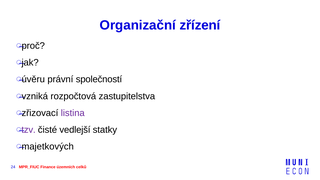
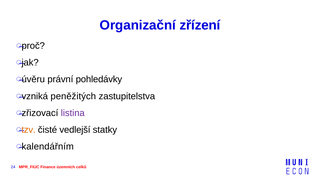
společností: společností -> pohledávky (99, 79)
rozpočtová: rozpočtová -> peněžitých (73, 96)
tzv colour: purple -> orange (29, 130)
majetkových: majetkových -> kalendářním (48, 147)
